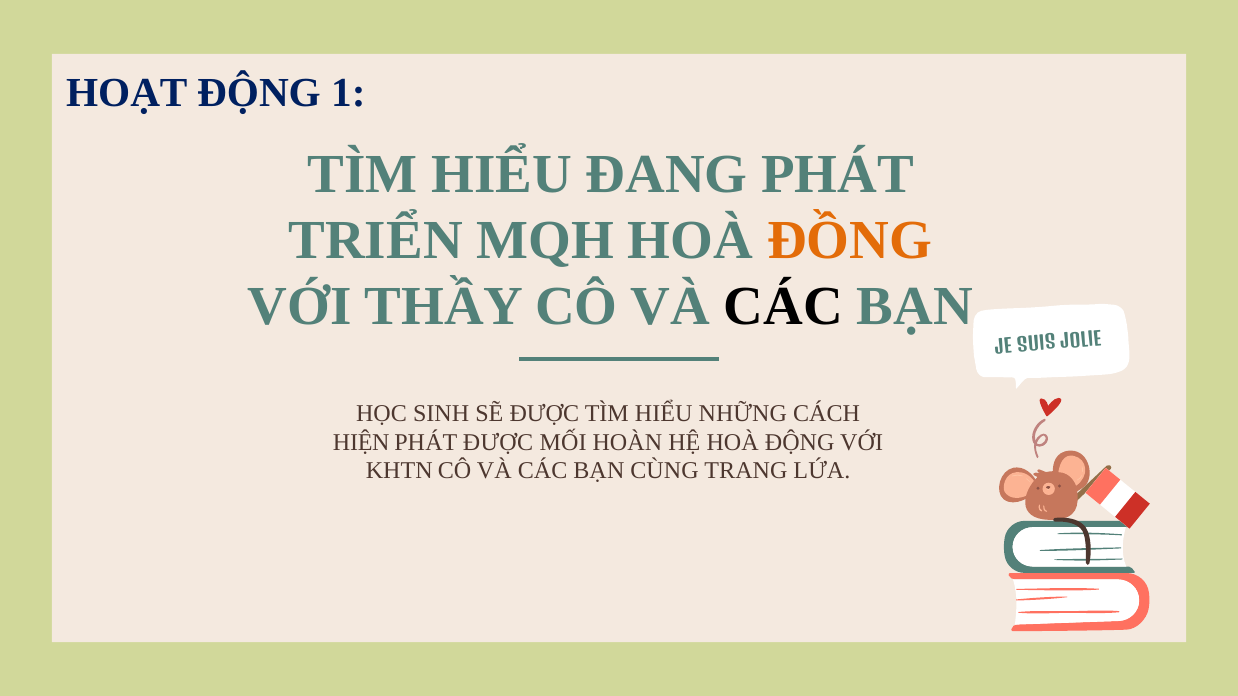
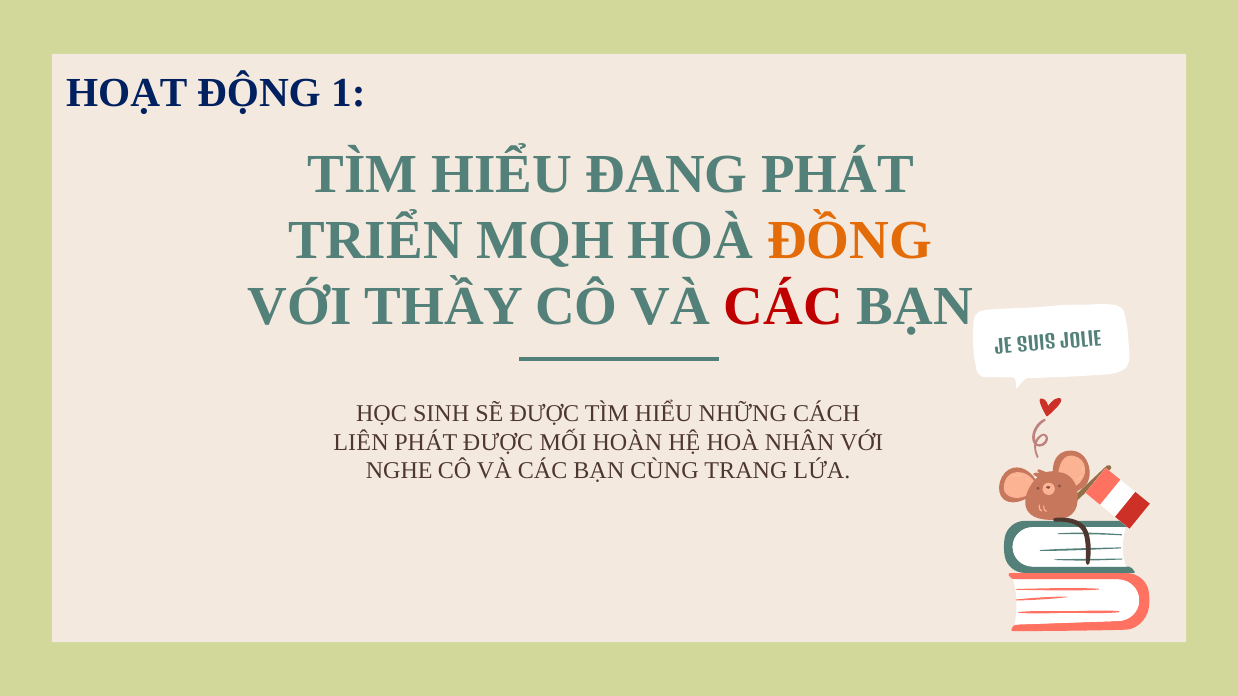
CÁC colour: black -> red (783, 307)
HIỆN: HIỆN -> LIÊN (361, 442)
ĐỘNG: ĐỘNG -> NHÂN (800, 442)
KHTN: KHTN -> NGHE (399, 471)
